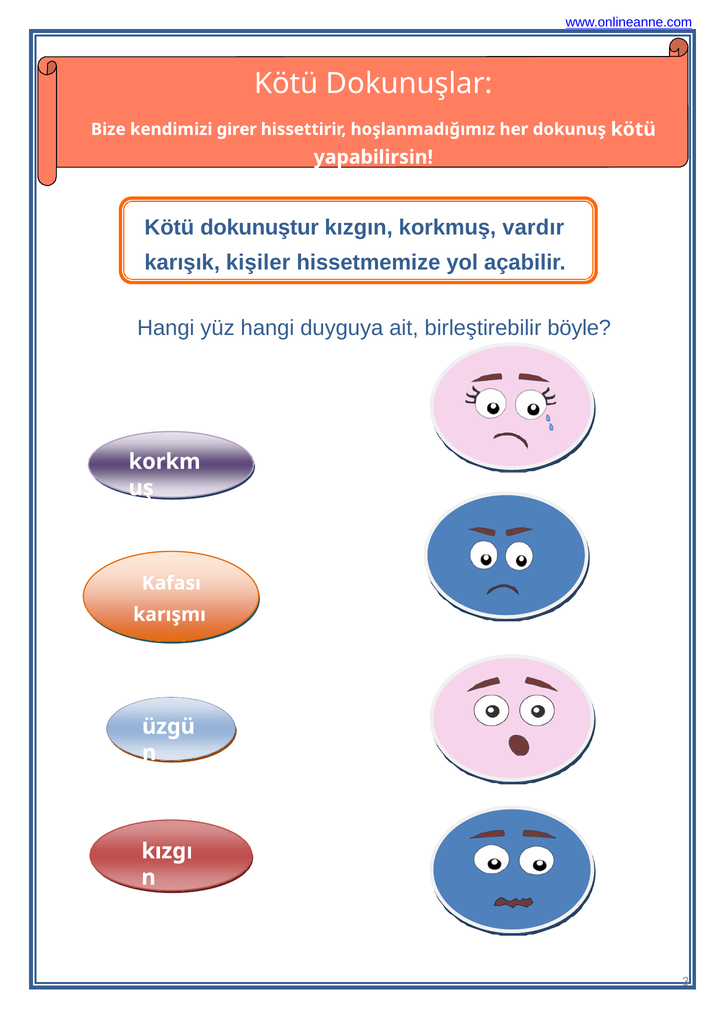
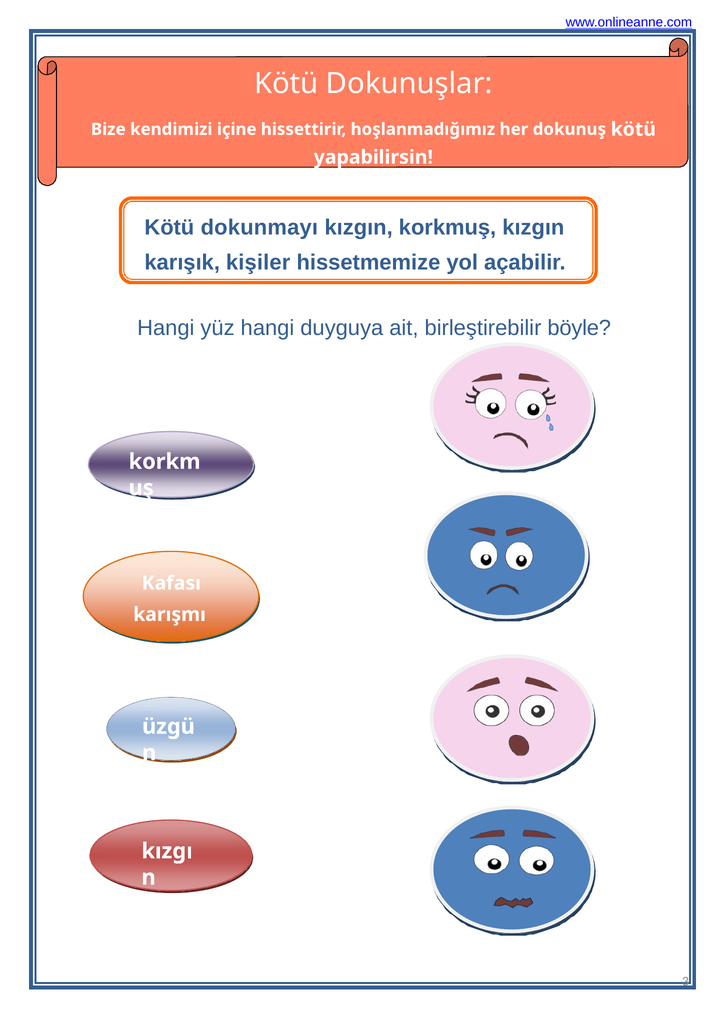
girer: girer -> içine (237, 129)
dokunuştur: dokunuştur -> dokunmayı (259, 227)
korkmuş vardır: vardır -> kızgın (533, 227)
